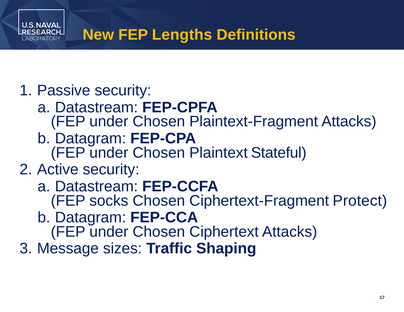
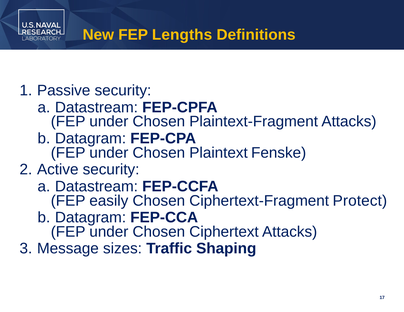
Stateful: Stateful -> Fenske (279, 153)
socks: socks -> easily (109, 201)
